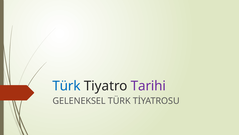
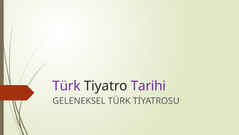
Türk colour: blue -> purple (67, 86)
